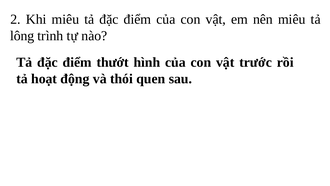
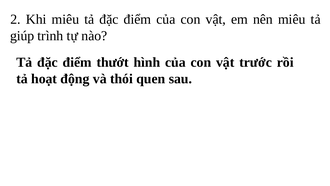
lông: lông -> giúp (22, 36)
